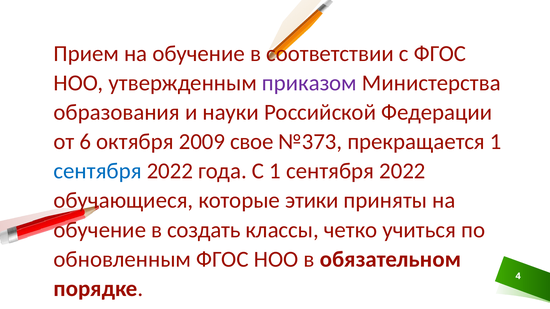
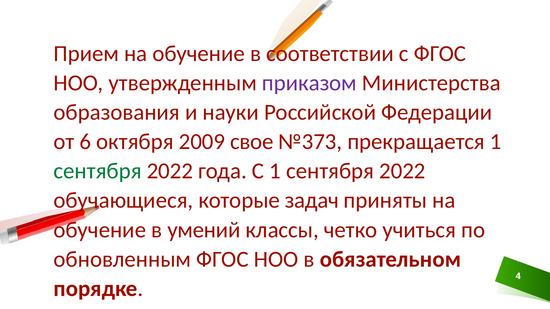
сентября colour: blue -> green (98, 171)
этики: этики -> задач (312, 201)
создать: создать -> умений (204, 230)
